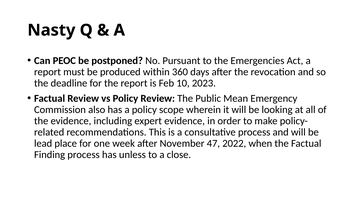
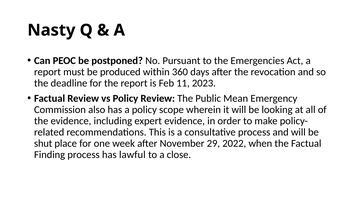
10: 10 -> 11 (183, 83)
lead: lead -> shut (43, 143)
47: 47 -> 29 (213, 143)
unless: unless -> lawful (132, 155)
